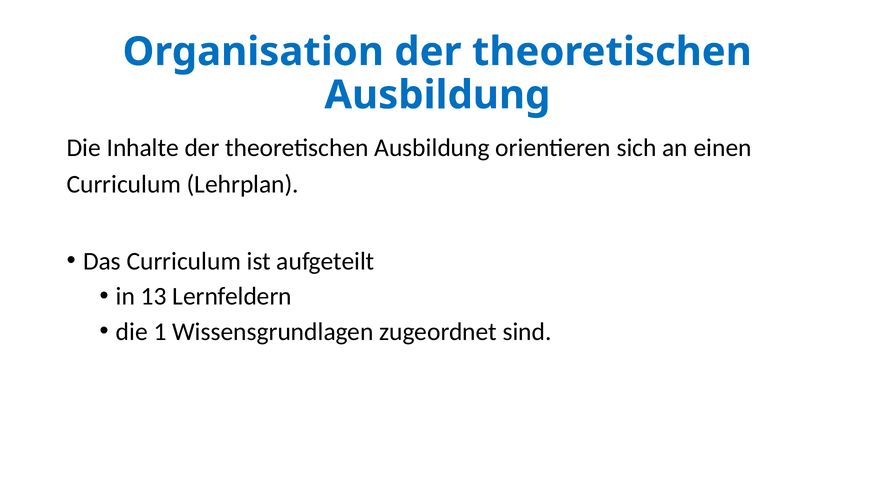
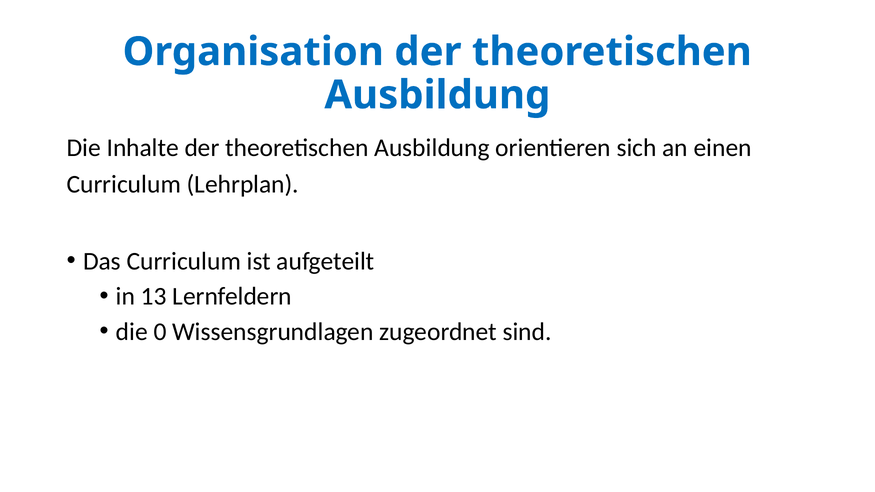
1: 1 -> 0 (160, 332)
